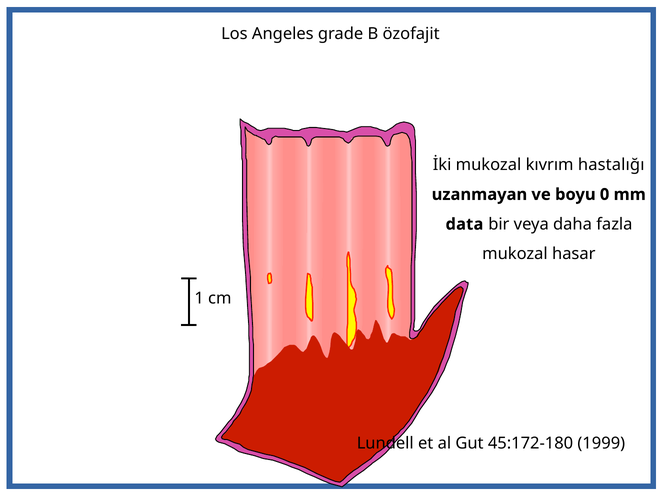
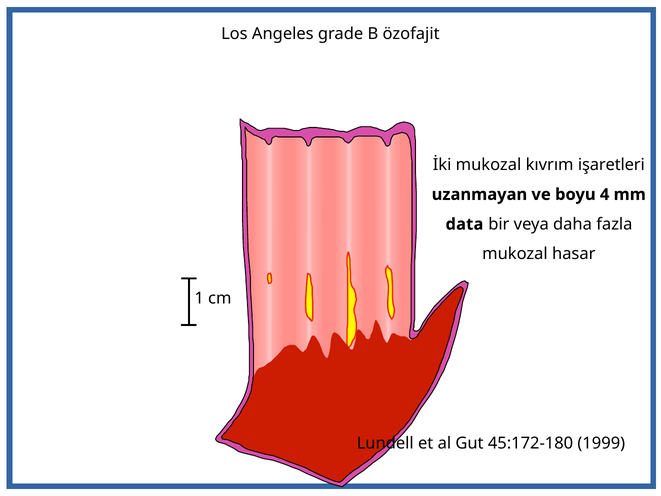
hastalığı: hastalığı -> işaretleri (611, 165)
0: 0 -> 4 (605, 194)
